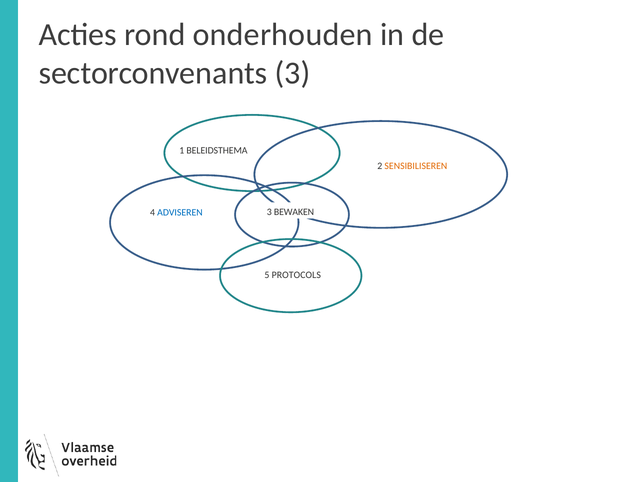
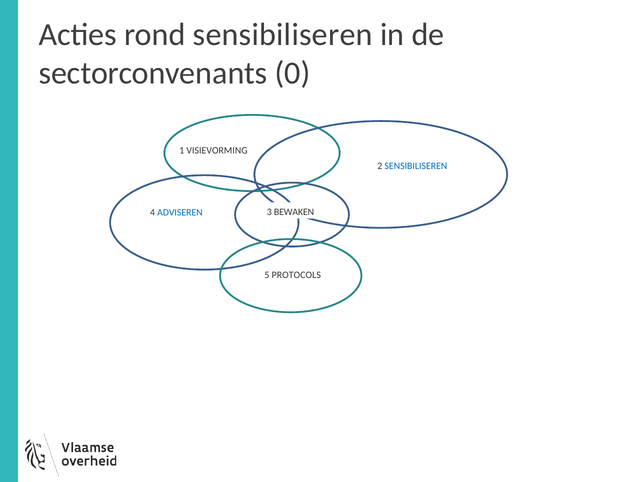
rond onderhouden: onderhouden -> sensibiliseren (283, 35)
sectorconvenants 3: 3 -> 0 (293, 73)
BELEIDSTHEMA: BELEIDSTHEMA -> VISIEVORMING (217, 151)
SENSIBILISEREN colour: orange -> blue (416, 166)
